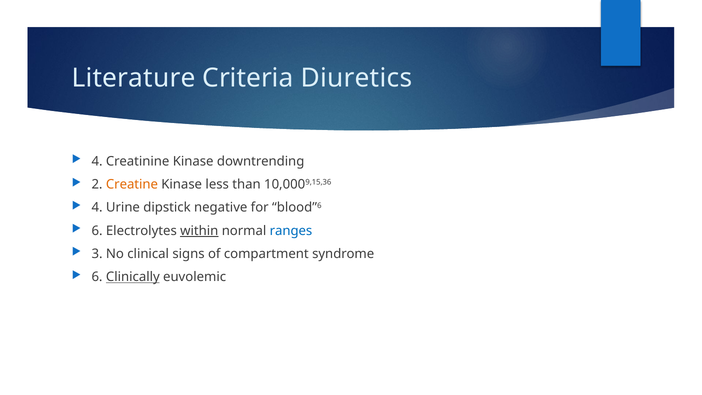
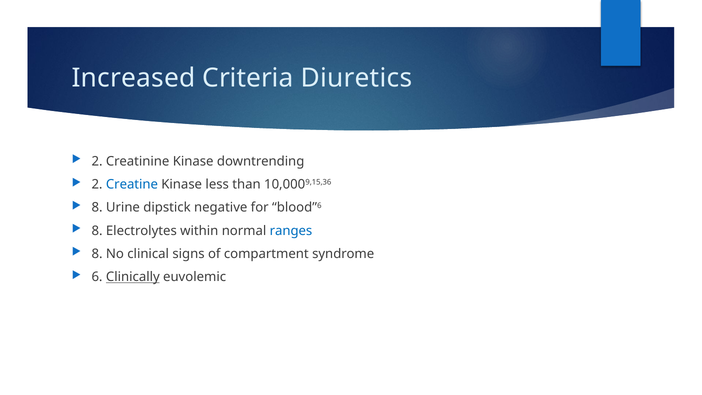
Literature: Literature -> Increased (134, 78)
4: 4 -> 2 (97, 161)
Creatine colour: orange -> blue (132, 184)
4: 4 -> 8 (97, 208)
6: 6 -> 8 (97, 231)
within underline: present -> none (199, 231)
3: 3 -> 8 (97, 254)
